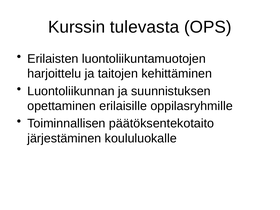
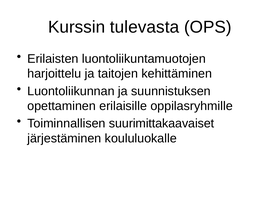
päätöksentekotaito: päätöksentekotaito -> suurimittakaavaiset (162, 123)
